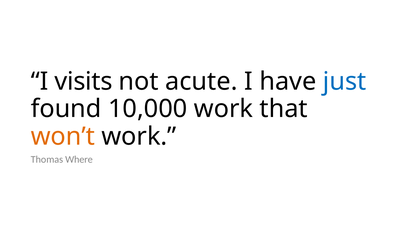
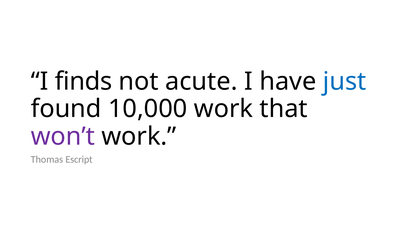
visits: visits -> finds (83, 82)
won’t colour: orange -> purple (63, 136)
Where: Where -> Escript (79, 159)
